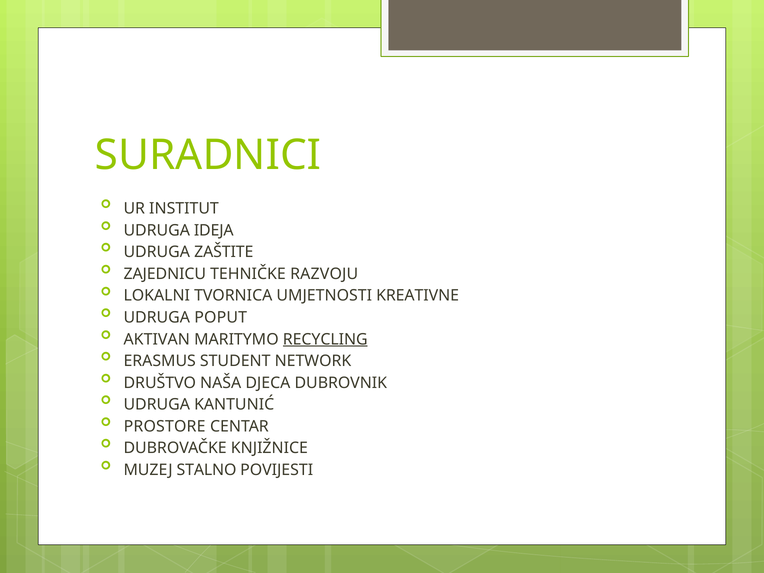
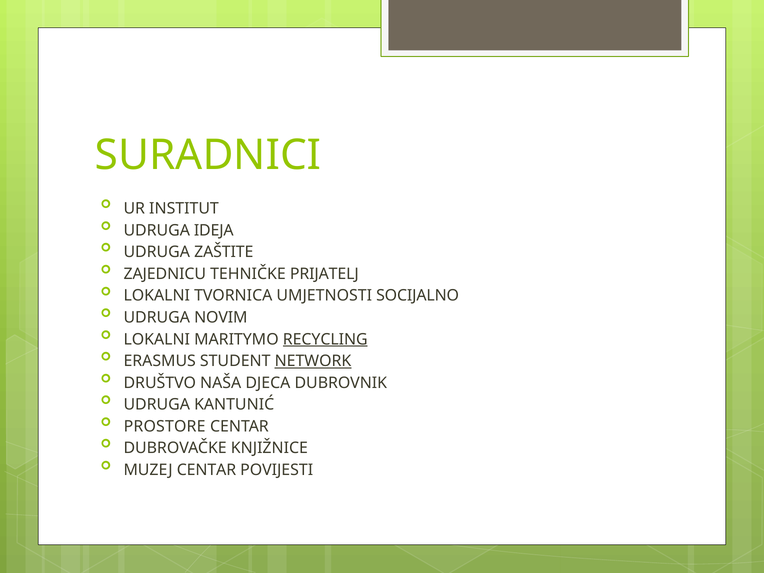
RAZVOJU: RAZVOJU -> PRIJATELJ (324, 274)
KREATIVNE: KREATIVNE -> SOCIJALNO (418, 296)
POPUT: POPUT -> NOVIM (221, 318)
AKTIVAN: AKTIVAN -> LOKALNI (157, 339)
NETWORK underline: none -> present (313, 361)
MUZEJ STALNO: STALNO -> CENTAR (206, 470)
